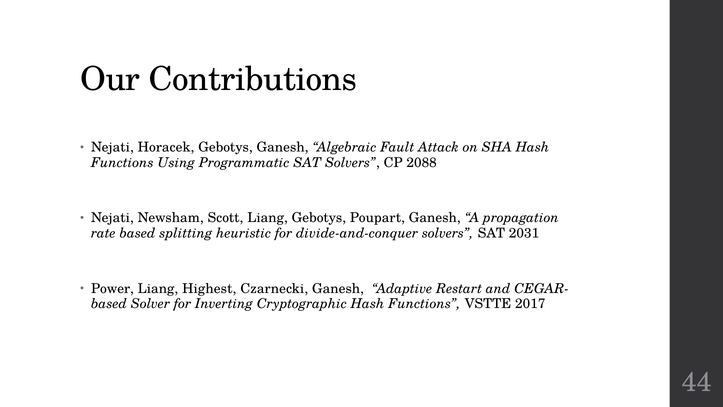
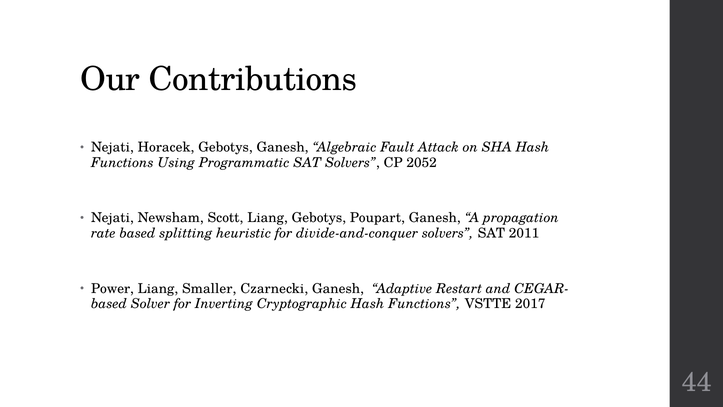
2088: 2088 -> 2052 (422, 163)
2031: 2031 -> 2011 (524, 233)
Highest: Highest -> Smaller (209, 288)
